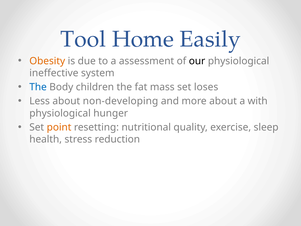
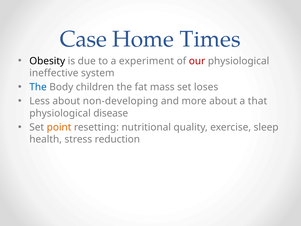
Tool: Tool -> Case (83, 39)
Easily: Easily -> Times (210, 39)
Obesity colour: orange -> black (47, 61)
assessment: assessment -> experiment (146, 61)
our colour: black -> red (197, 61)
with: with -> that (258, 101)
hunger: hunger -> disease (111, 113)
